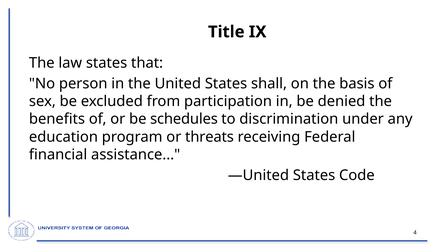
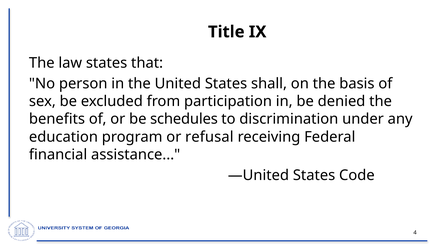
threats: threats -> refusal (209, 137)
